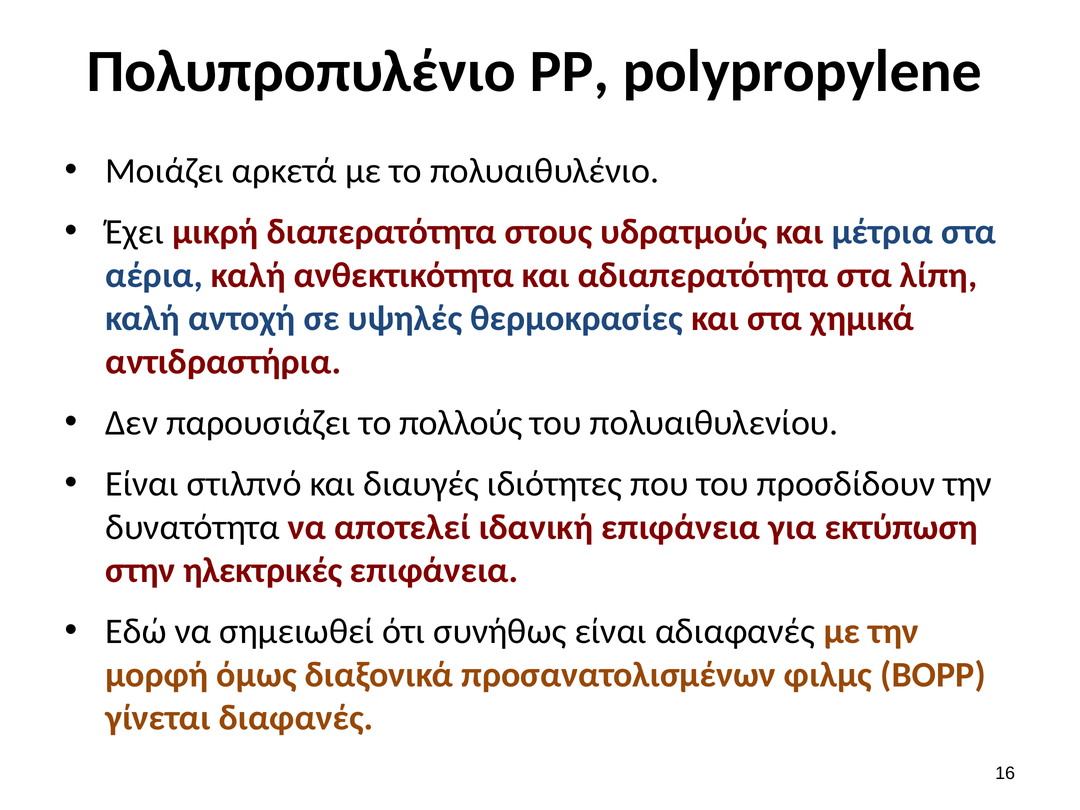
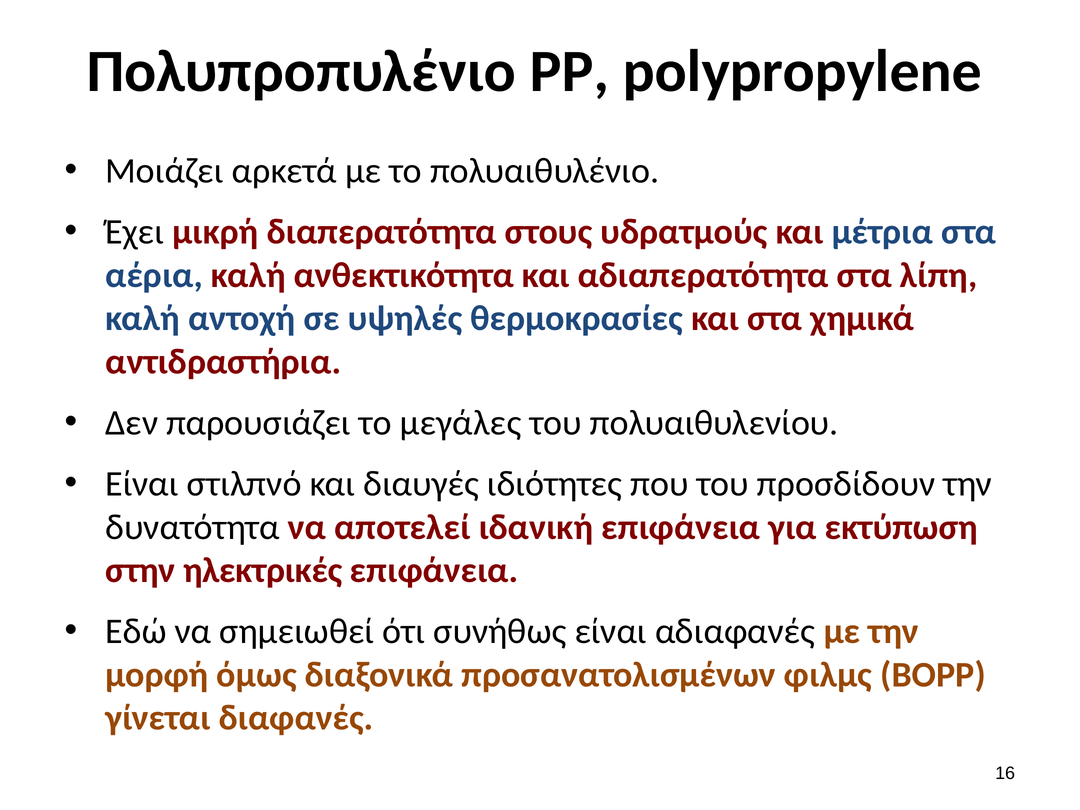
πολλούς: πολλούς -> μεγάλες (460, 423)
